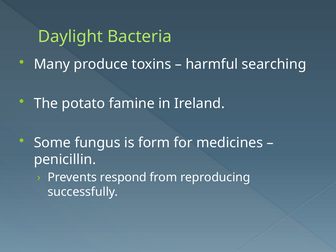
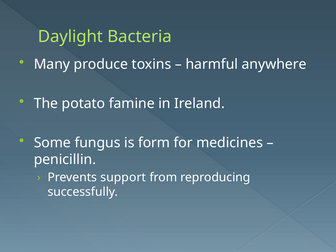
searching: searching -> anywhere (274, 64)
respond: respond -> support (123, 177)
